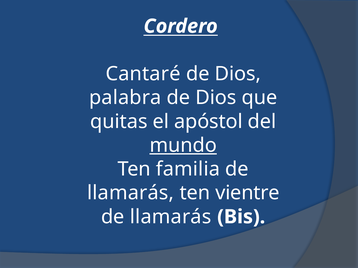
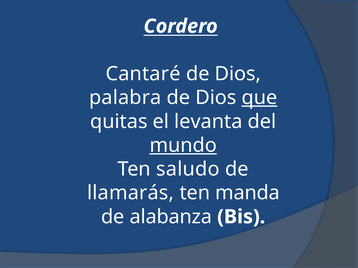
que underline: none -> present (259, 98)
apóstol: apóstol -> levanta (208, 122)
familia: familia -> saludo (188, 169)
vientre: vientre -> manda (248, 193)
llamarás: llamarás -> alabanza (171, 217)
